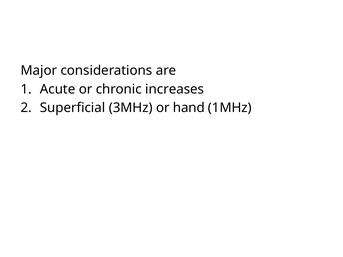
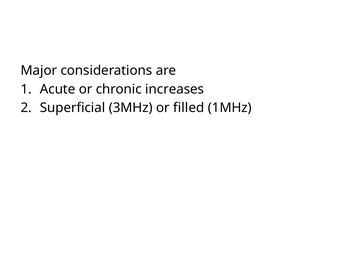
hand: hand -> filled (189, 108)
